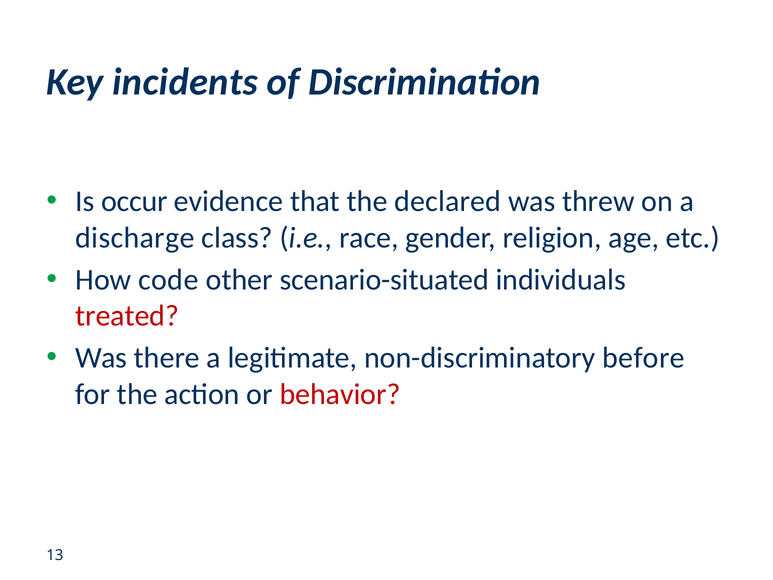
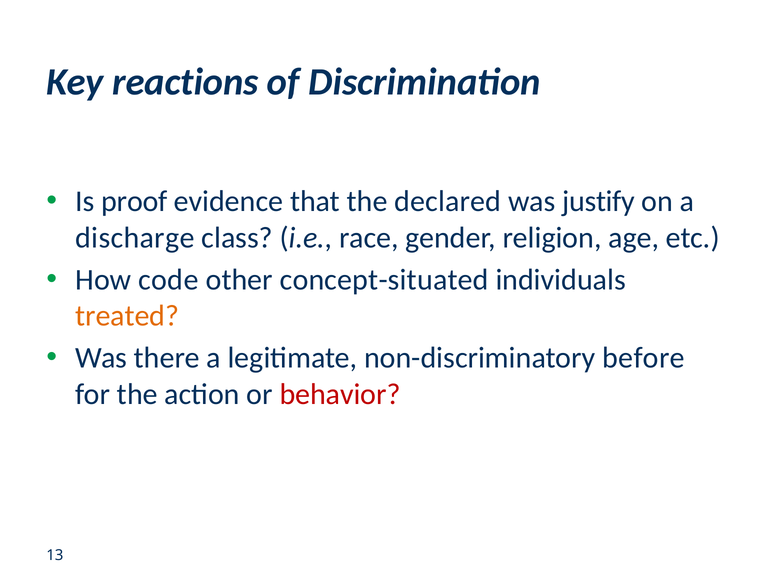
incidents: incidents -> reactions (185, 82)
occur: occur -> proof (134, 201)
threw: threw -> justify (599, 201)
scenario-situated: scenario-situated -> concept-situated (384, 280)
treated colour: red -> orange (127, 316)
